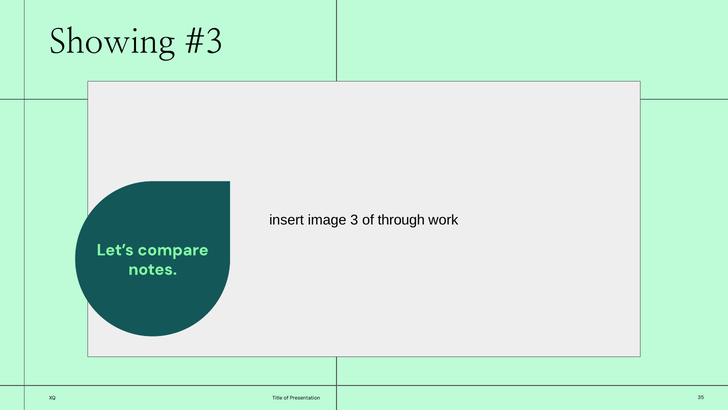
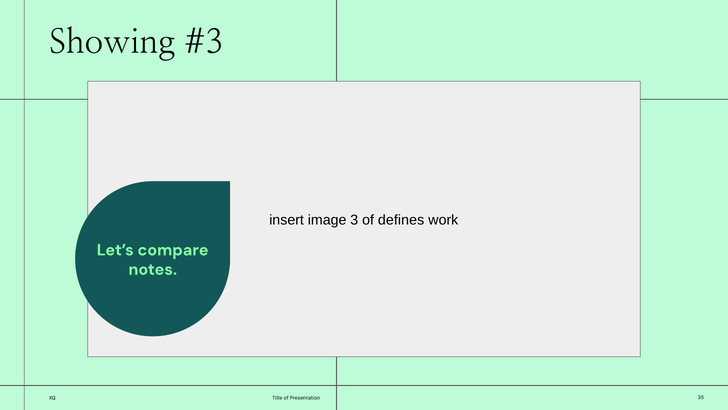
through: through -> defines (401, 220)
